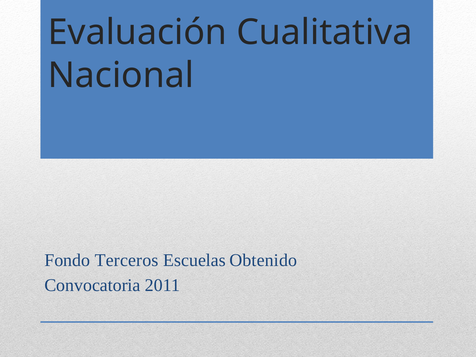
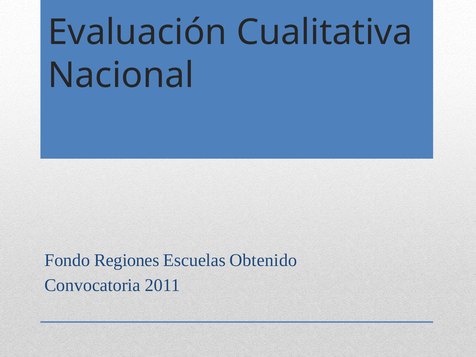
Terceros: Terceros -> Regiones (127, 260)
